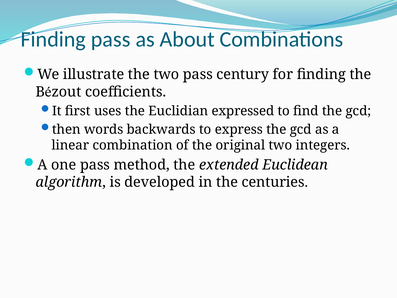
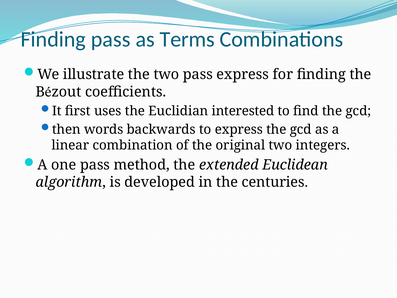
About: About -> Terms (187, 39)
pass century: century -> express (243, 74)
expressed: expressed -> interested (243, 111)
